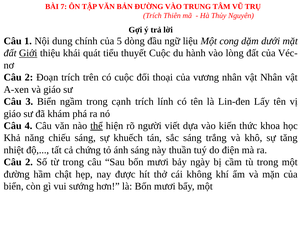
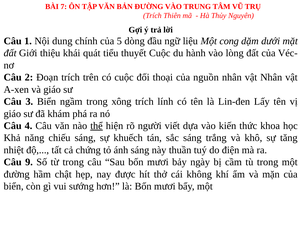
Giới underline: present -> none (28, 53)
vương: vương -> nguồn (206, 77)
cạnh: cạnh -> xông (121, 102)
2: 2 -> 9 (29, 162)
